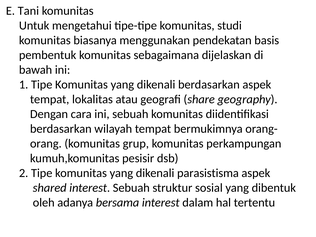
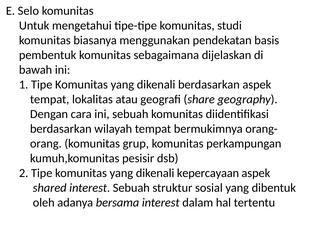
Tani: Tani -> Selo (28, 11)
parasistisma: parasistisma -> kepercayaan (208, 173)
